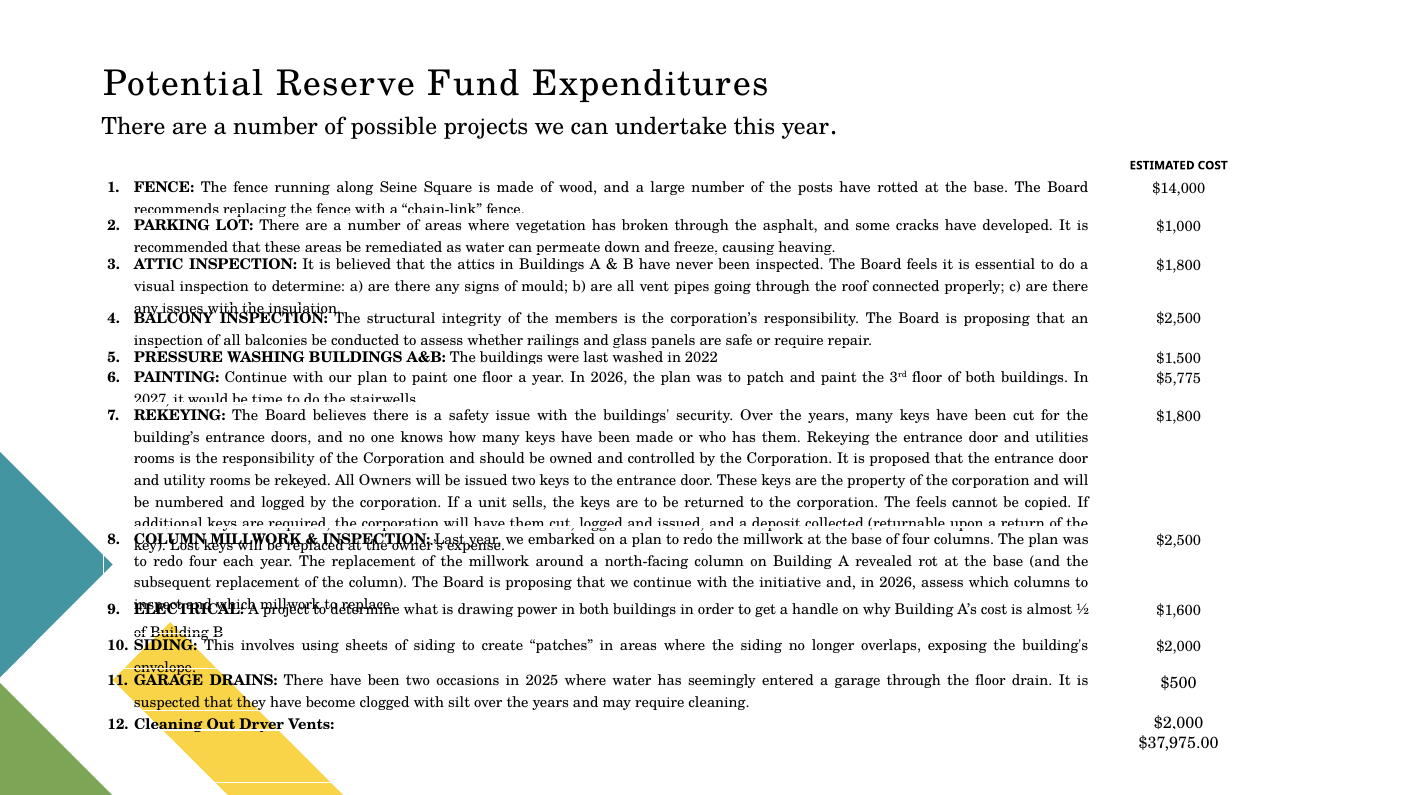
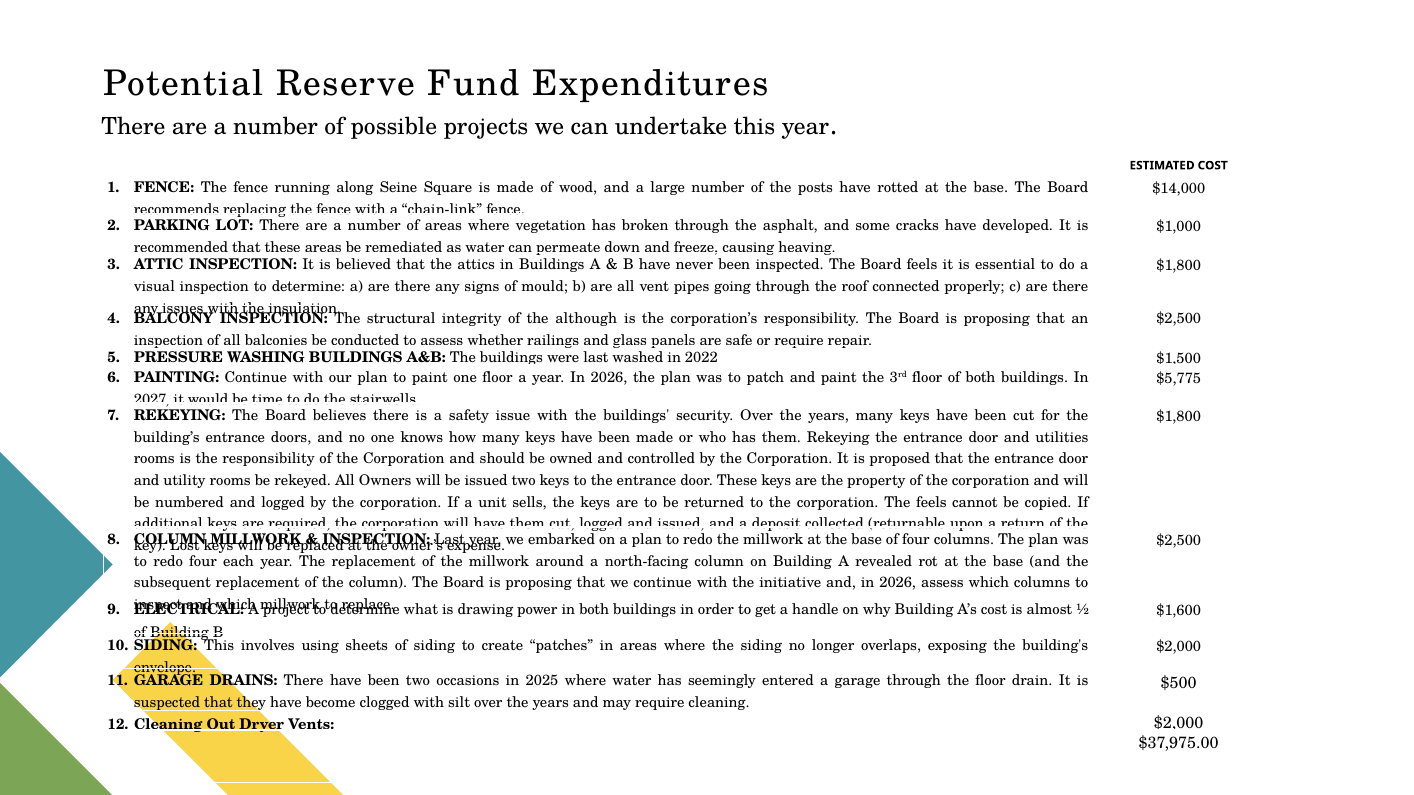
members: members -> although (586, 318)
